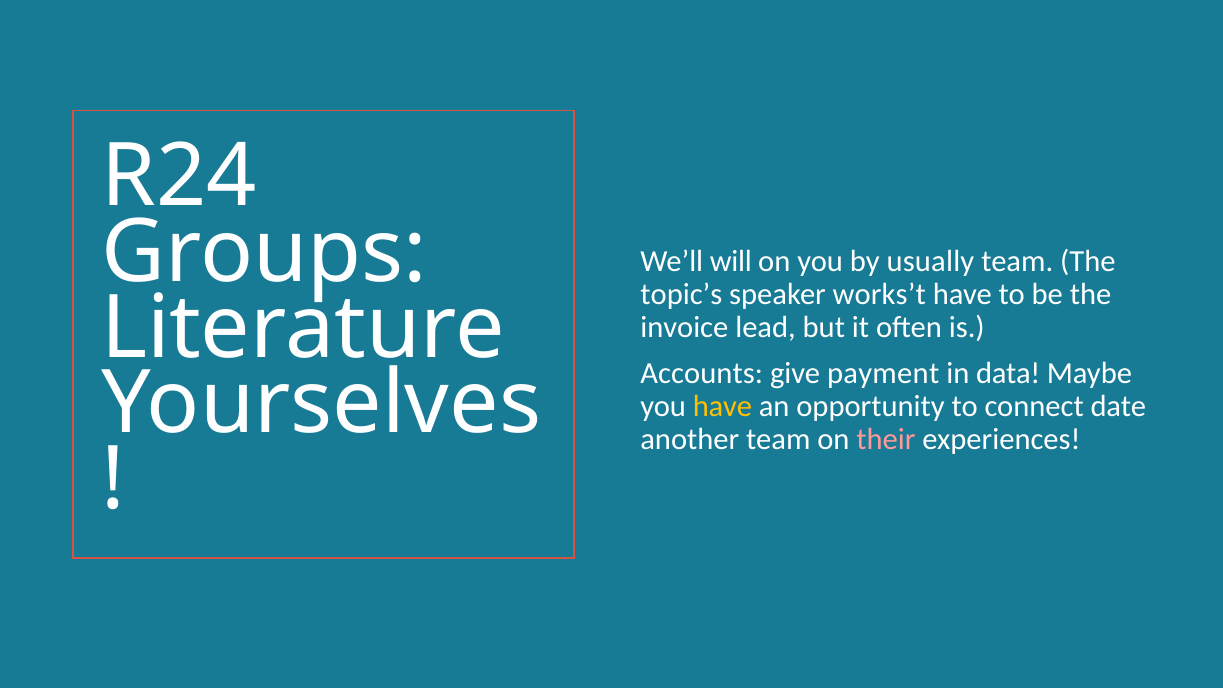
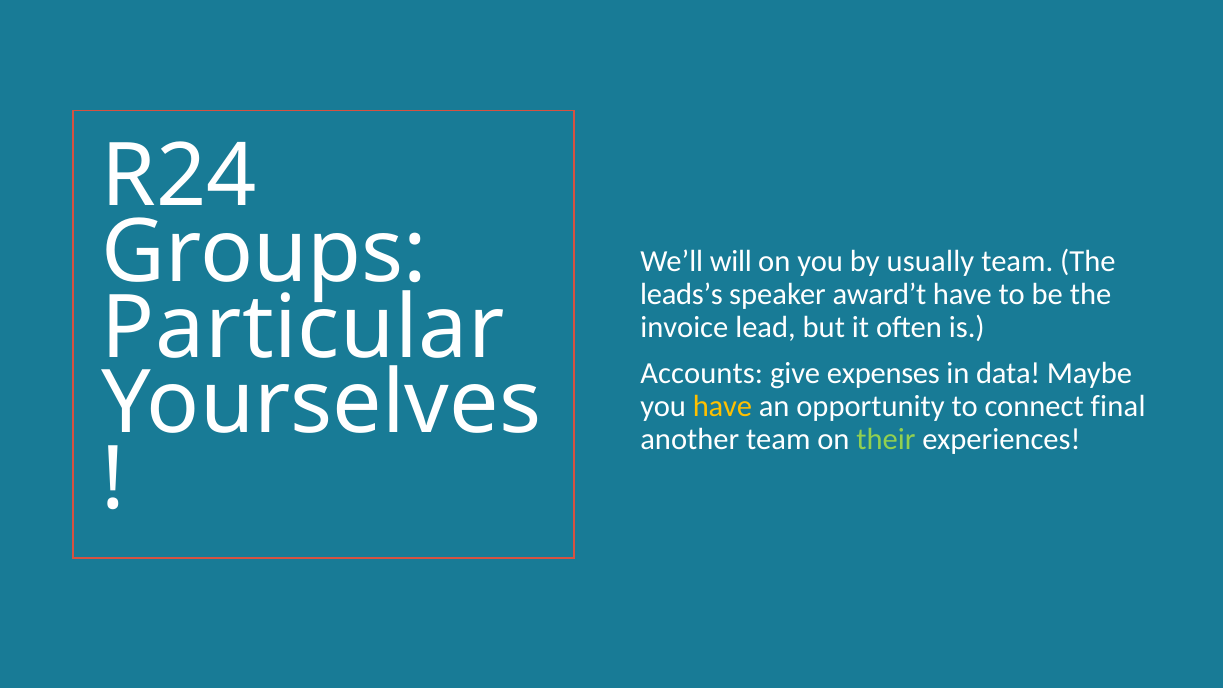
topic’s: topic’s -> leads’s (682, 294)
works’t: works’t -> award’t (879, 294)
Literature: Literature -> Particular (303, 328)
payment: payment -> expenses (883, 373)
date: date -> final (1118, 406)
their colour: pink -> light green (886, 439)
